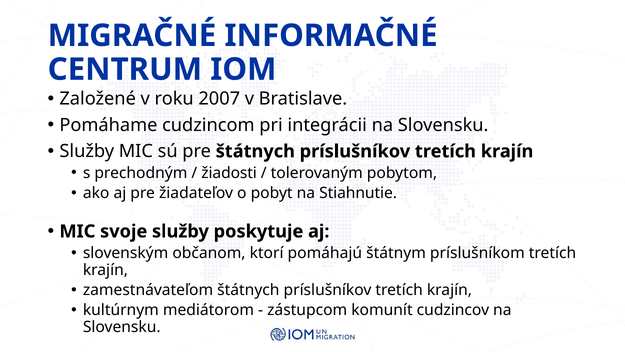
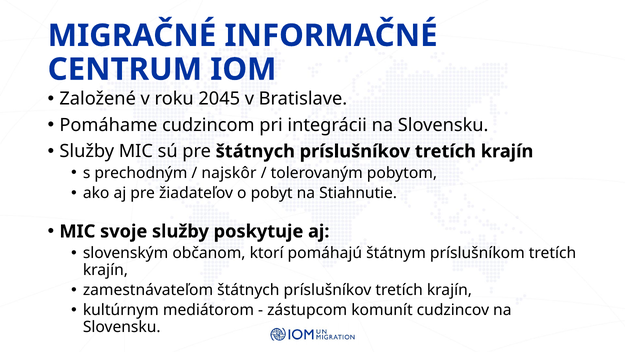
2007: 2007 -> 2045 (219, 99)
žiadosti: žiadosti -> najskôr (229, 173)
